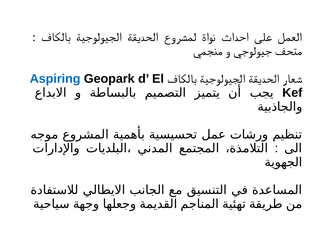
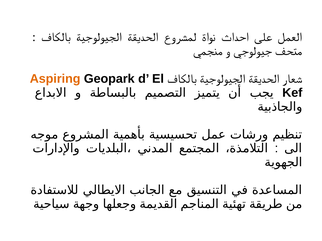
Aspiring colour: blue -> orange (55, 79)
